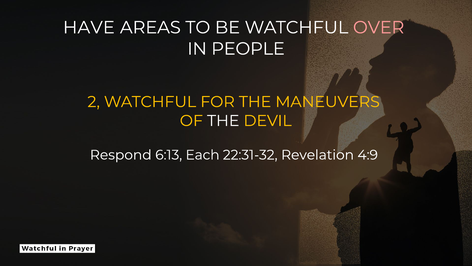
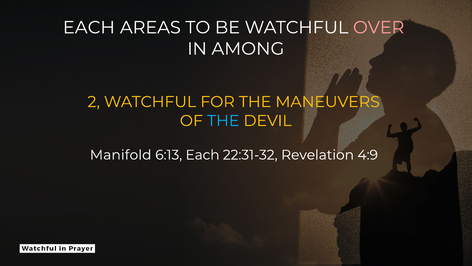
HAVE: HAVE -> EACH (89, 27)
PEOPLE: PEOPLE -> AMONG (248, 49)
THE colour: white -> light blue (223, 121)
Respond: Respond -> Manifold (121, 155)
